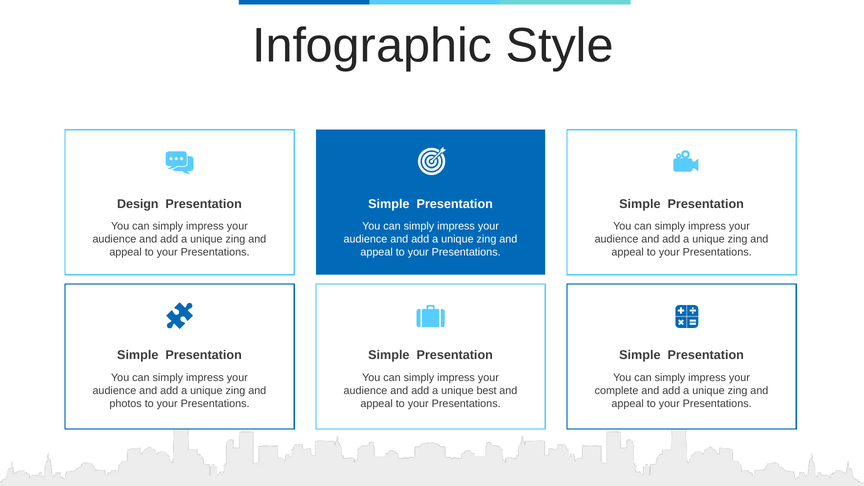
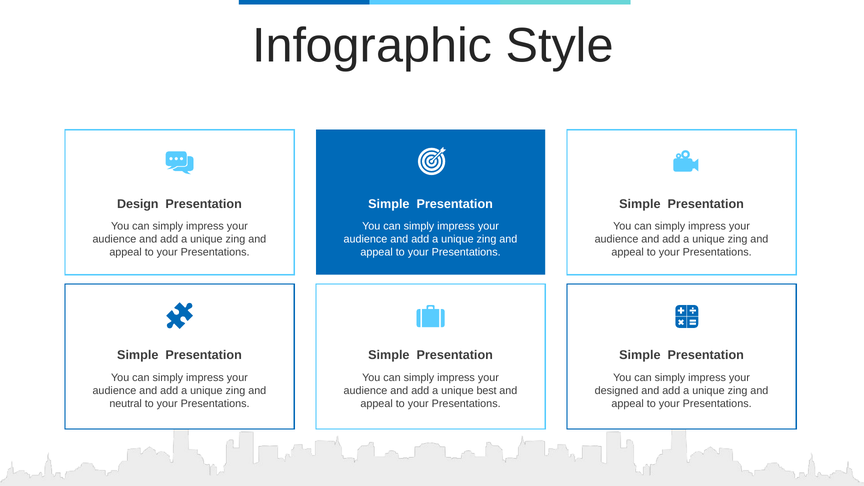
complete: complete -> designed (617, 391)
photos: photos -> neutral (126, 404)
